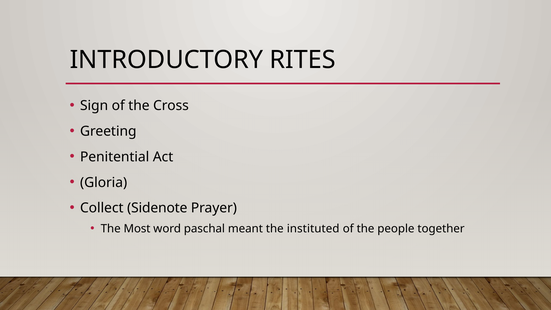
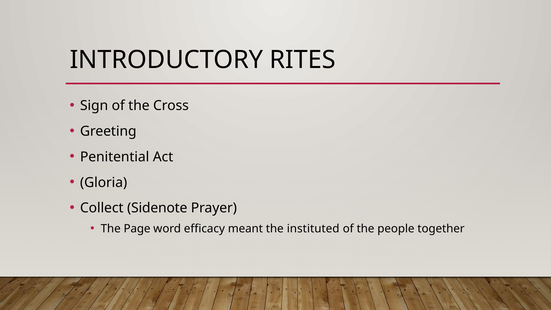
Most: Most -> Page (137, 229)
paschal: paschal -> efficacy (204, 229)
